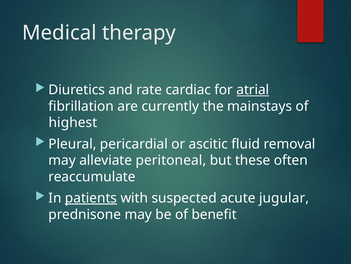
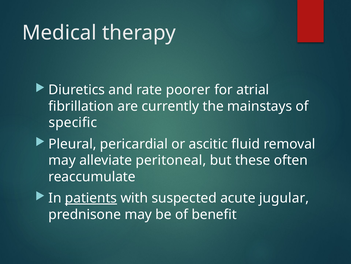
cardiac: cardiac -> poorer (188, 90)
atrial underline: present -> none (253, 90)
highest: highest -> specific (73, 122)
